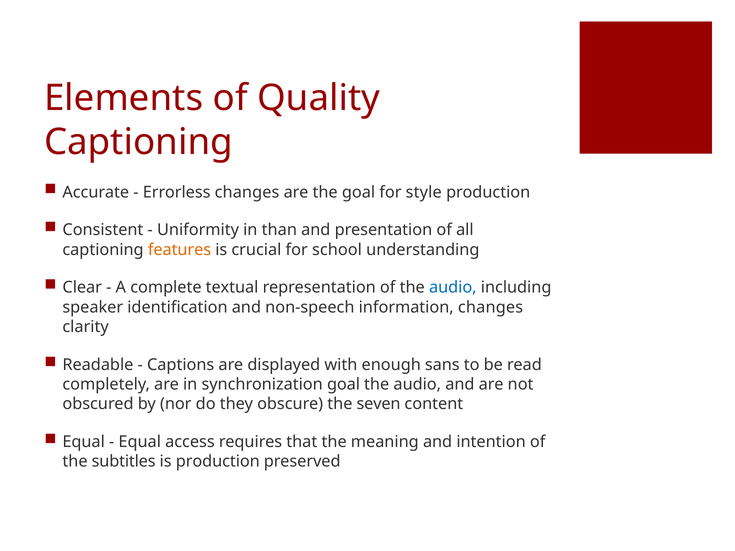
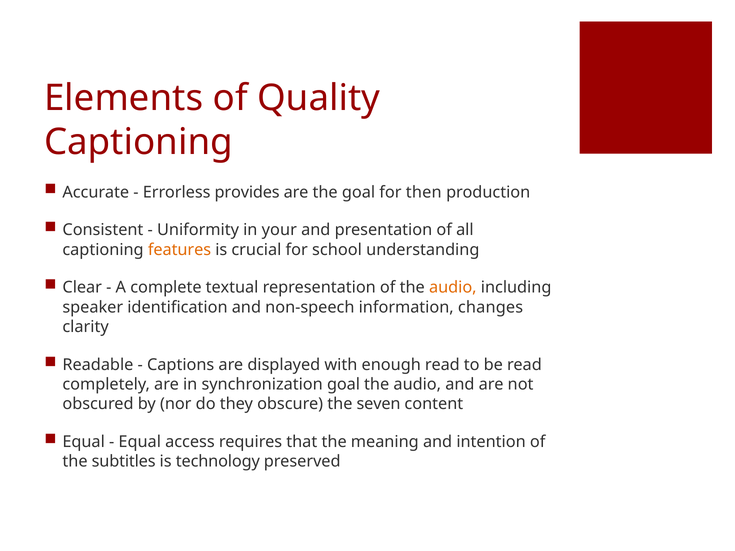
Errorless changes: changes -> provides (247, 192)
style: style -> then (424, 192)
than: than -> your (279, 230)
audio colour: blue -> orange (453, 288)
enough sans: sans -> read (442, 365)
is production: production -> technology (218, 462)
